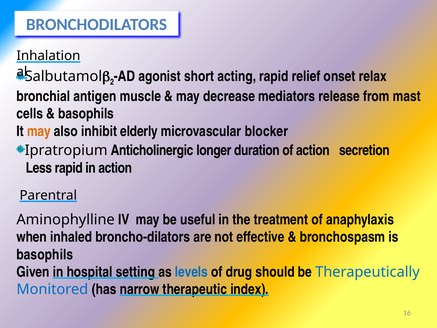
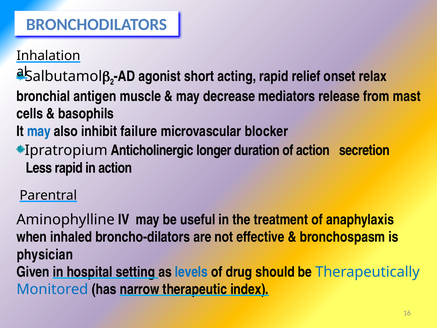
may colour: orange -> blue (39, 131)
elderly: elderly -> failure (139, 131)
basophils: basophils -> physician (45, 254)
